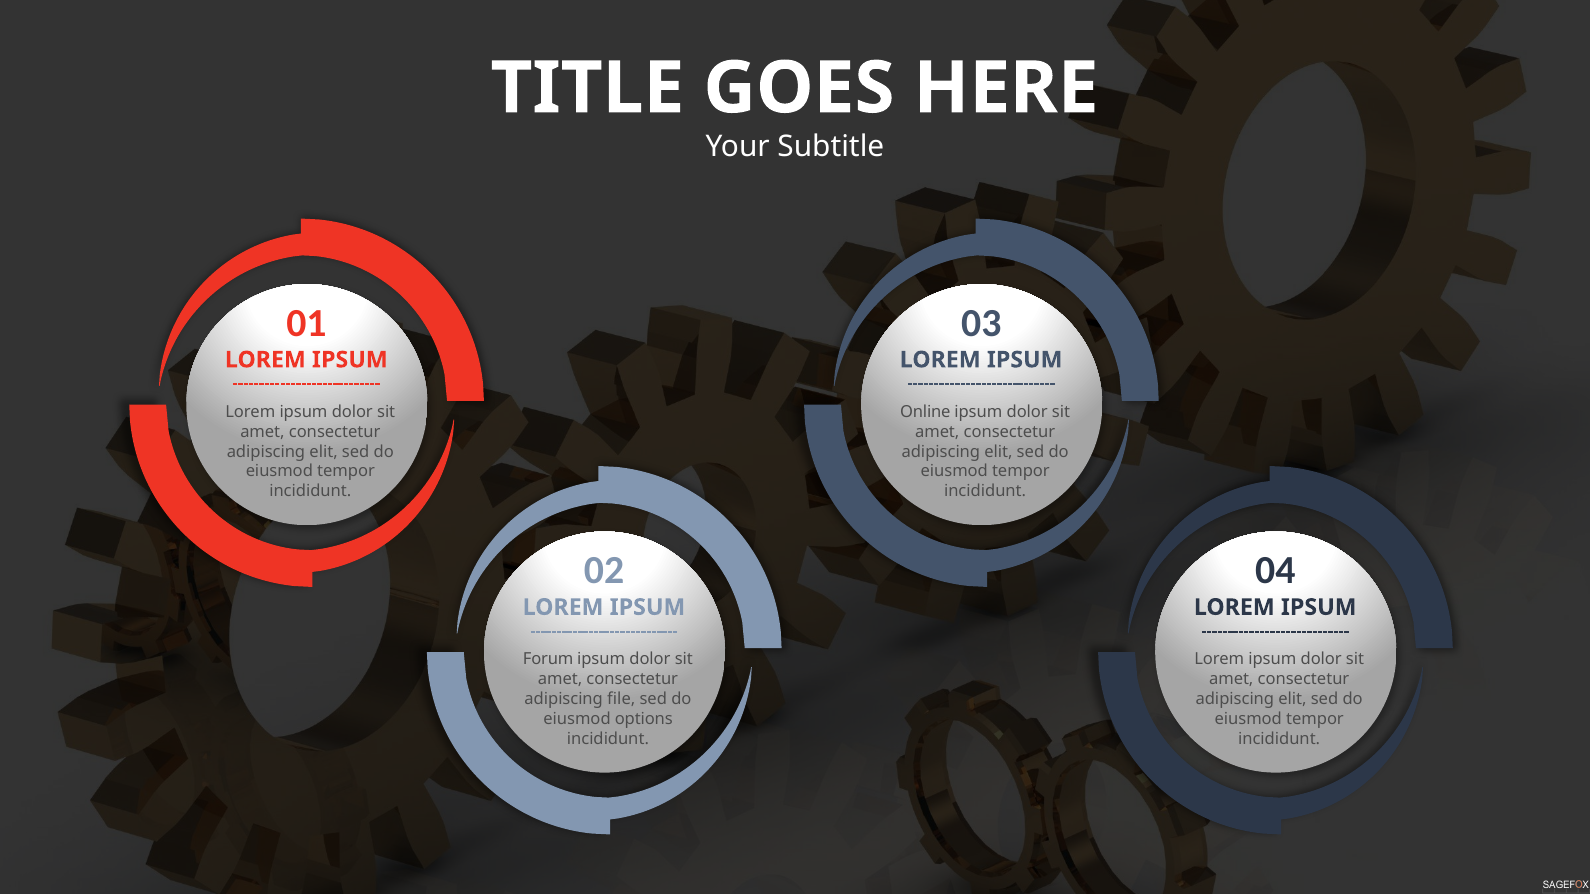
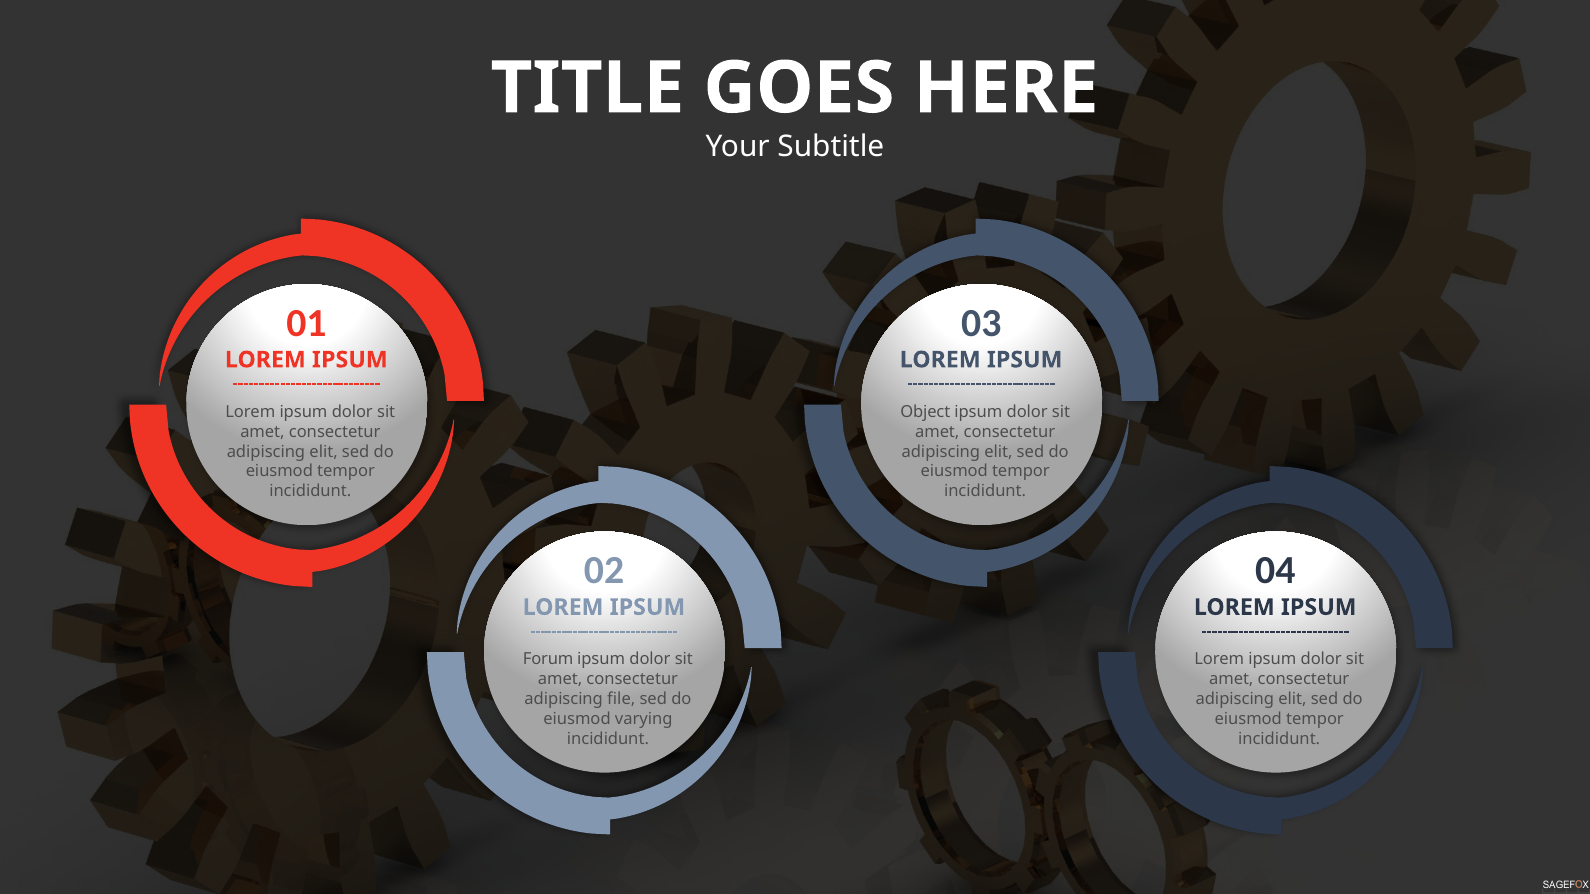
Online: Online -> Object (925, 412)
options: options -> varying (644, 719)
